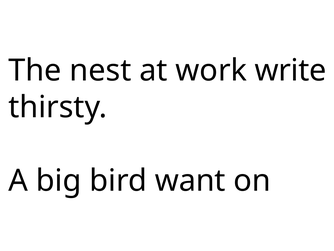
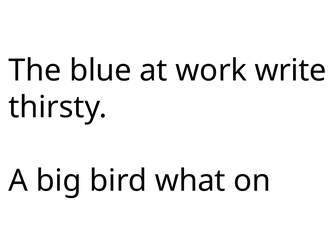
nest: nest -> blue (101, 70)
want: want -> what (190, 180)
